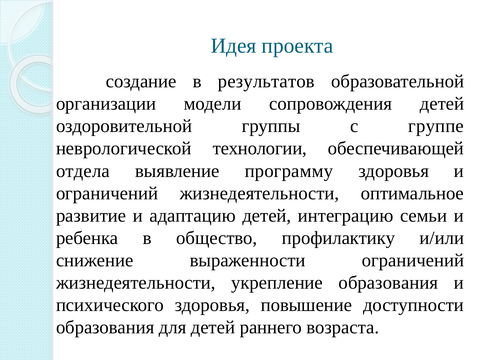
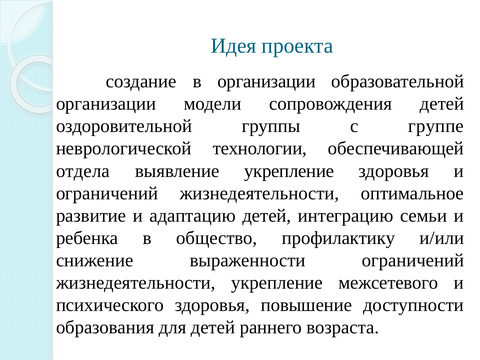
в результатов: результатов -> организации (267, 81)
выявление программу: программу -> укрепление (289, 171)
укрепление образования: образования -> межсетевого (388, 283)
